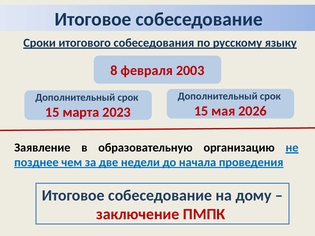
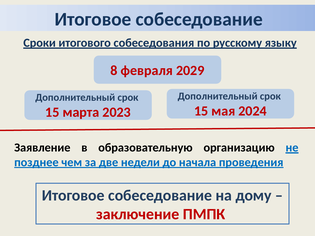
2003: 2003 -> 2029 (190, 71)
2026: 2026 -> 2024 (253, 111)
